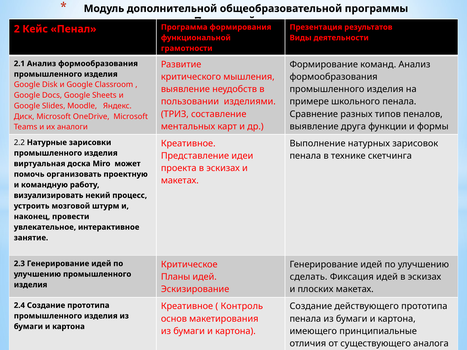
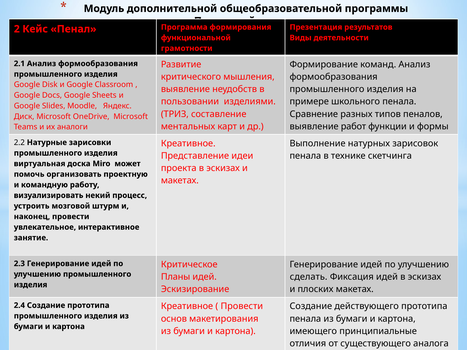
выявление друга: друга -> работ (354, 126)
Контроль: Контроль -> Провести (242, 307)
